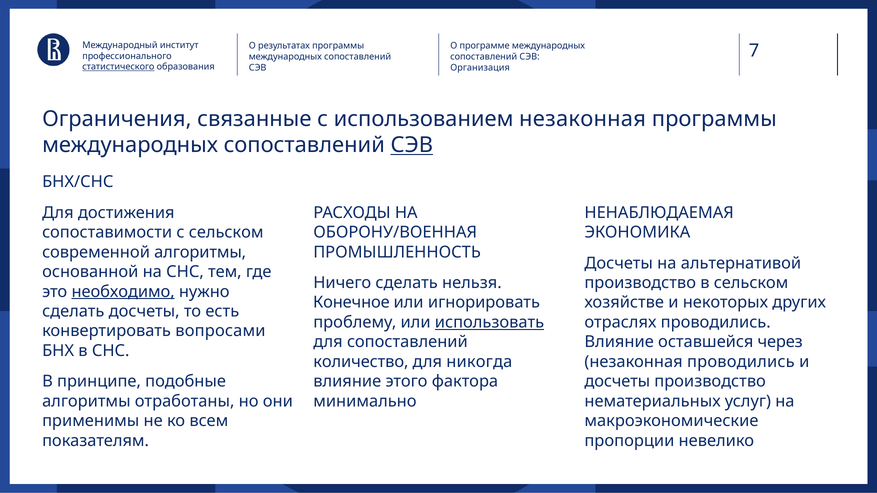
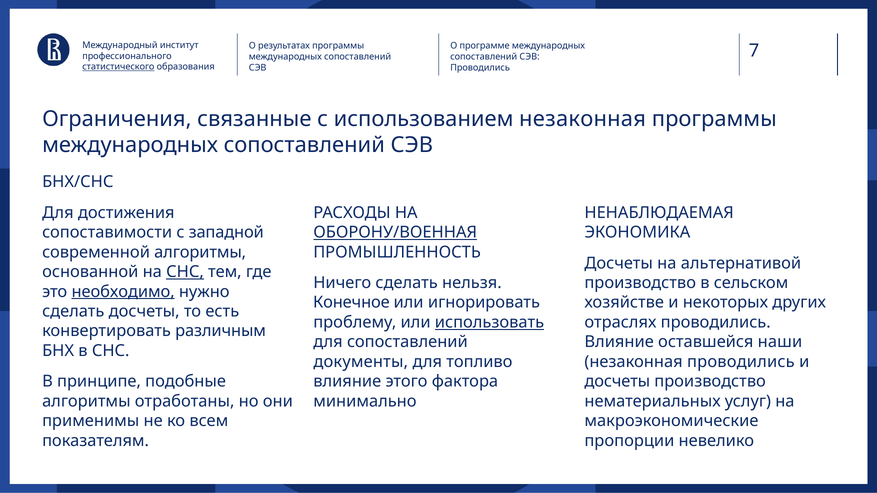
Организация: Организация -> Проводились (480, 68)
СЭВ underline: present -> none (412, 145)
с сельском: сельском -> западной (226, 233)
ОБОРОНУ/ВОЕННАЯ underline: none -> present (395, 233)
СНС underline: none -> present (185, 272)
вопросами: вопросами -> различным (221, 331)
через: через -> наши (780, 342)
количество: количество -> документы (361, 362)
никогда: никогда -> топливо (479, 362)
